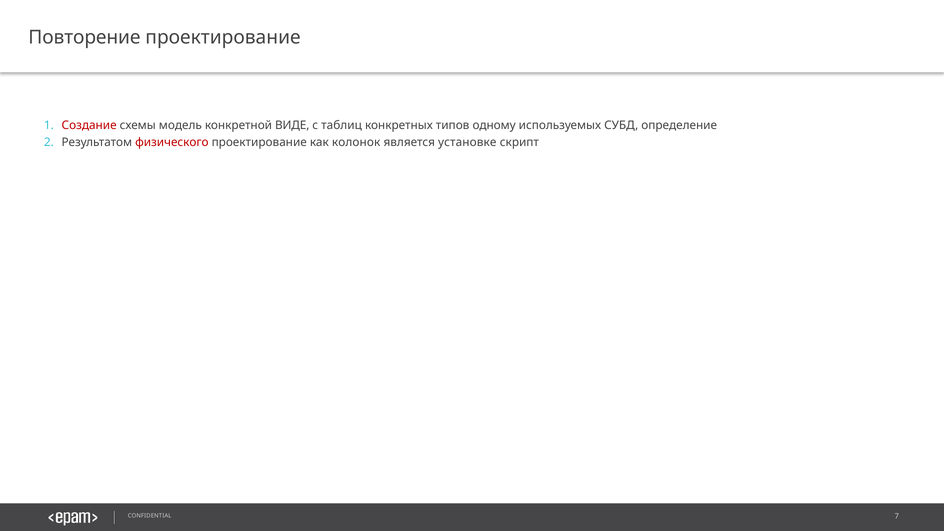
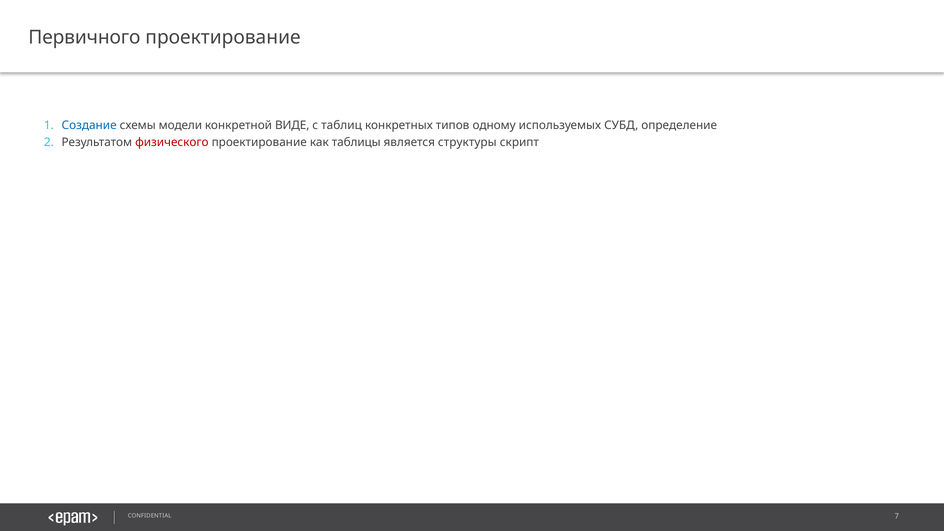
Повторение: Повторение -> Первичного (84, 37)
Создание colour: red -> blue (89, 125)
модель: модель -> модели (180, 125)
колонок: колонок -> таблицы (356, 142)
установке: установке -> структуры (467, 142)
